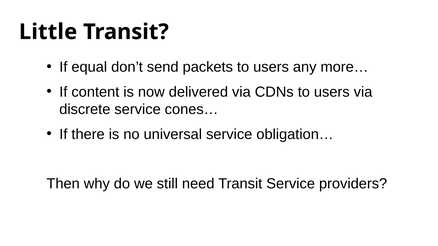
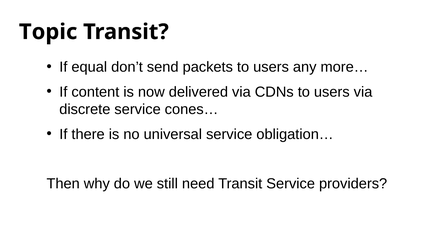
Little: Little -> Topic (48, 32)
